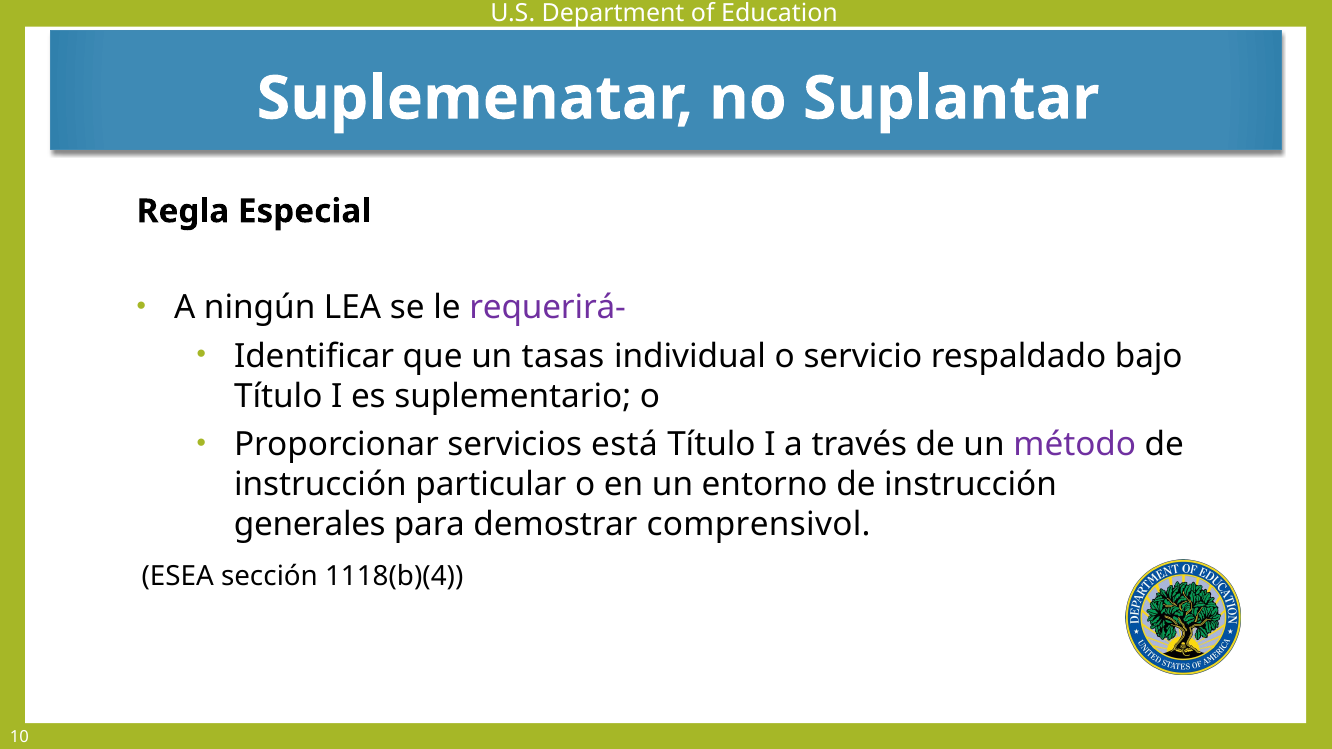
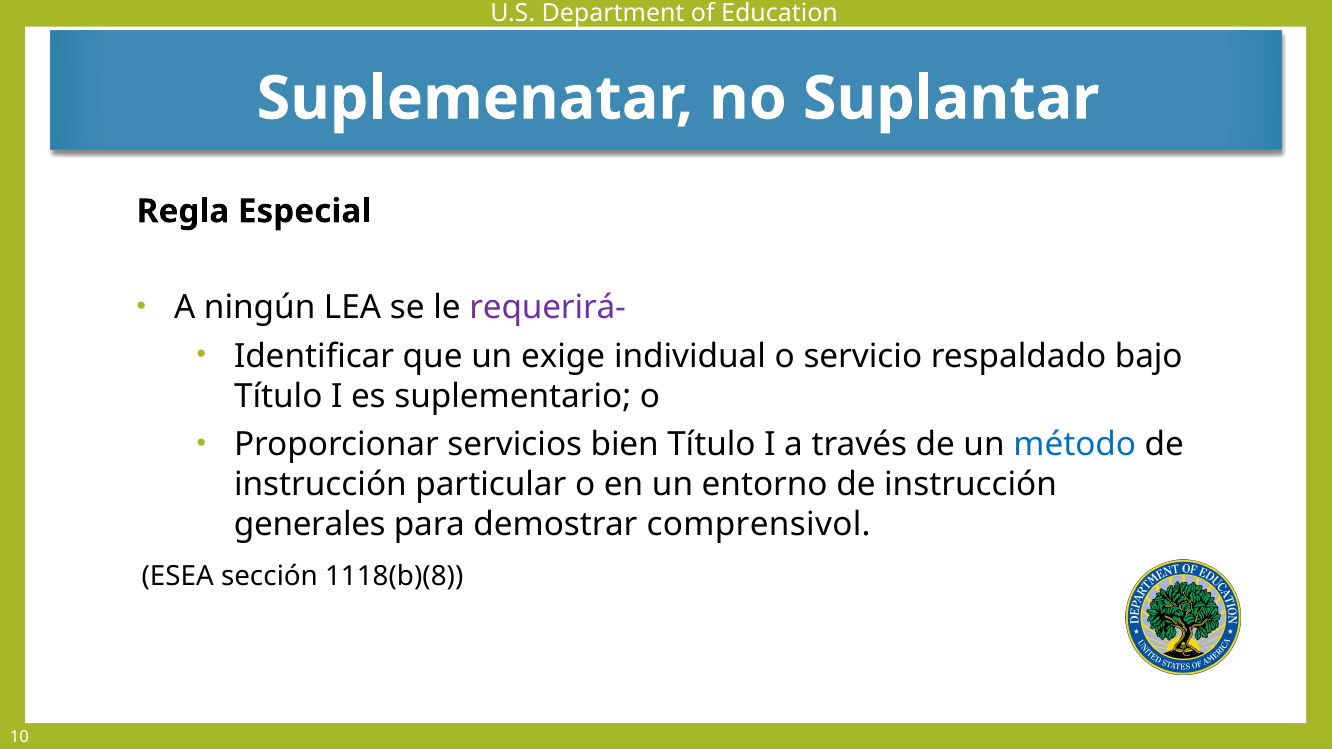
tasas: tasas -> exige (563, 356)
está: está -> bien (625, 444)
método colour: purple -> blue (1075, 444)
1118(b)(4: 1118(b)(4 -> 1118(b)(8 (394, 576)
